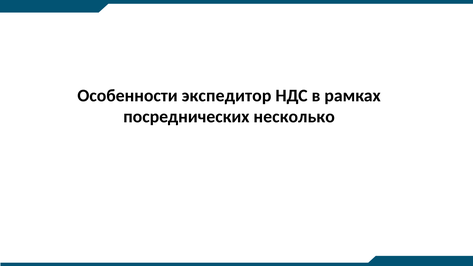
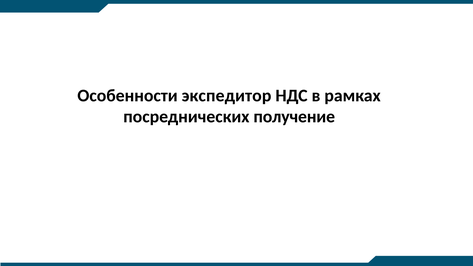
несколько: несколько -> получение (294, 117)
